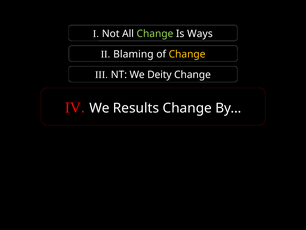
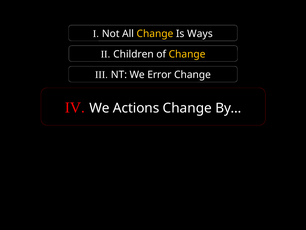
Change colour: light green -> yellow (155, 34)
Blaming: Blaming -> Children (133, 54)
Deity: Deity -> Error (159, 75)
Results: Results -> Actions (136, 108)
